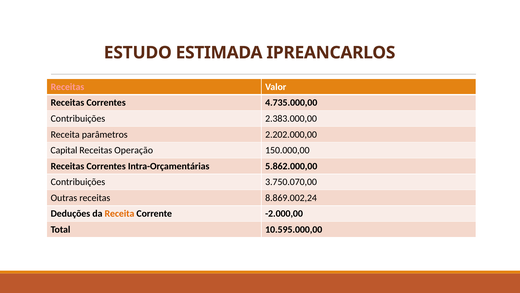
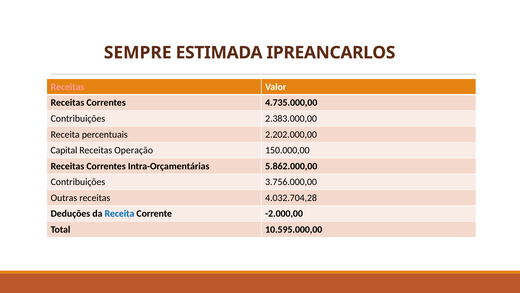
ESTUDO: ESTUDO -> SEMPRE (138, 53)
parâmetros: parâmetros -> percentuais (105, 134)
3.750.070,00: 3.750.070,00 -> 3.756.000,00 (291, 182)
8.869.002,24: 8.869.002,24 -> 4.032.704,28 (291, 197)
Receita colour: orange -> blue (119, 213)
